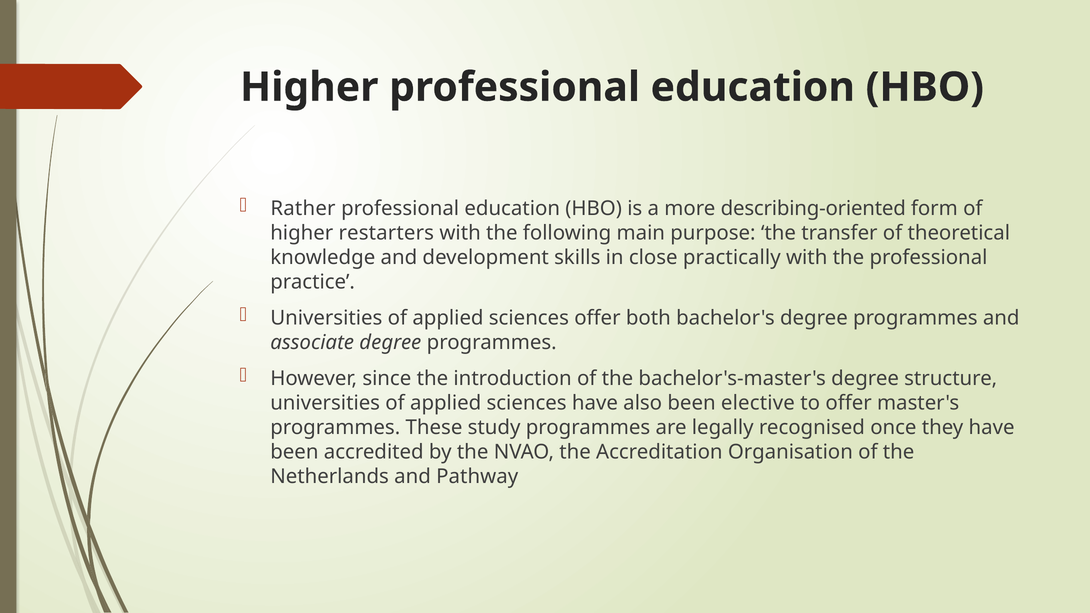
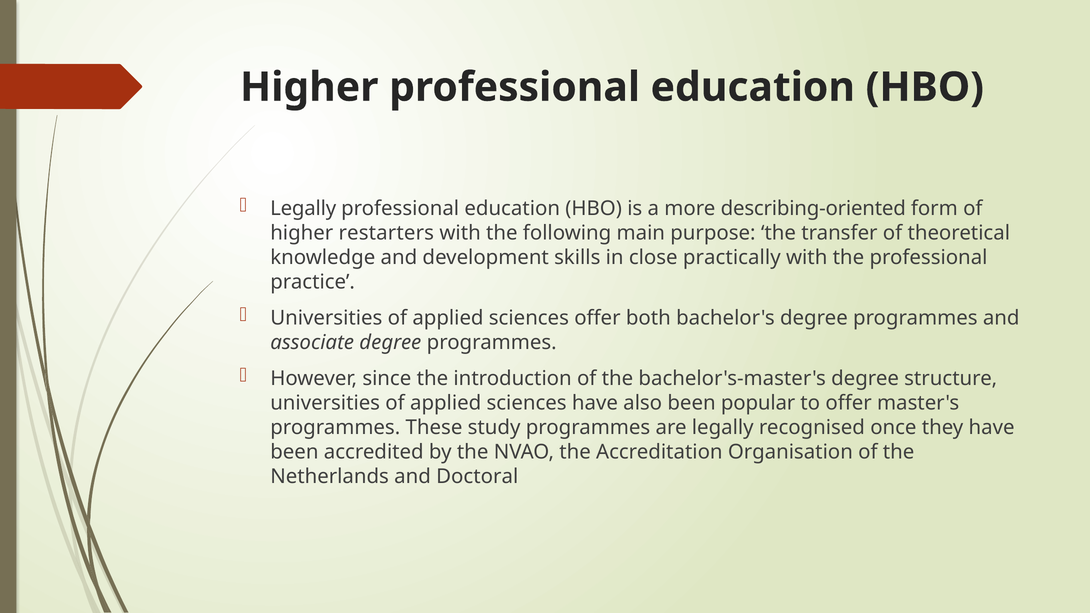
Rather: Rather -> Legally (303, 209)
elective: elective -> popular (758, 403)
Pathway: Pathway -> Doctoral (477, 477)
